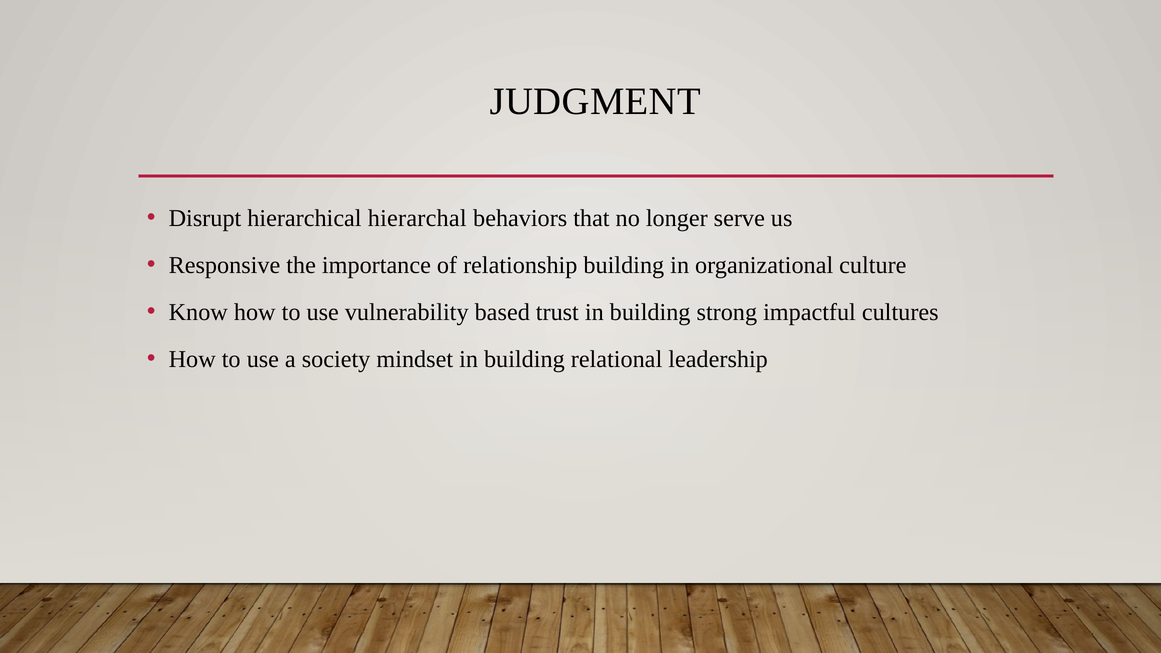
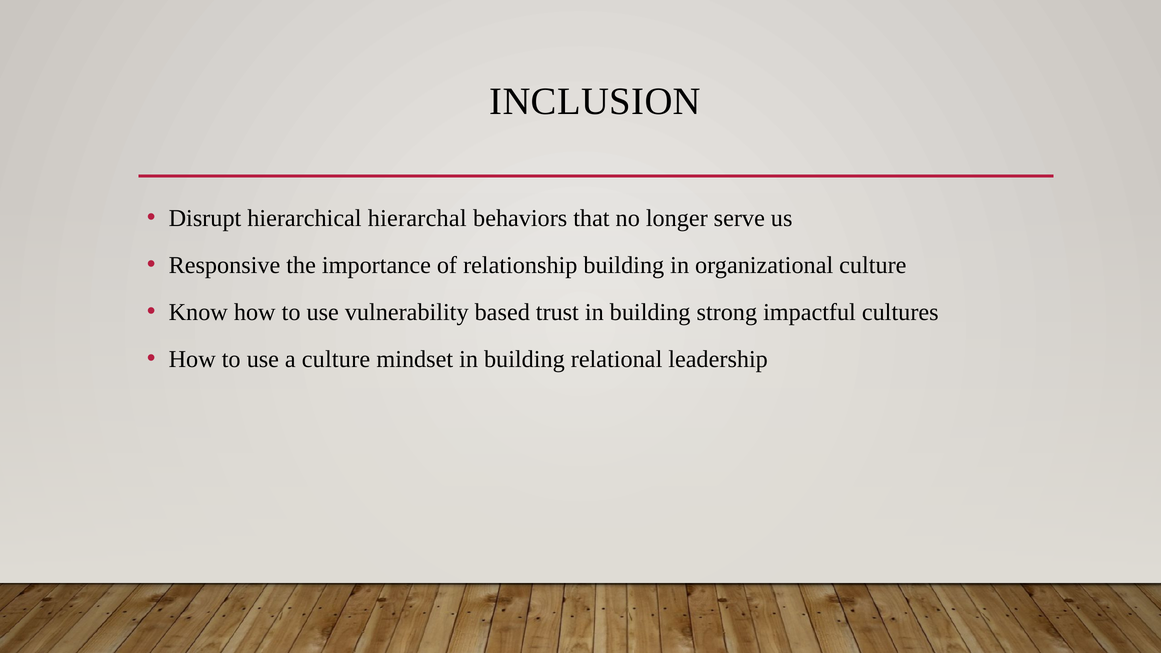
JUDGMENT: JUDGMENT -> INCLUSION (595, 102)
a society: society -> culture (336, 359)
